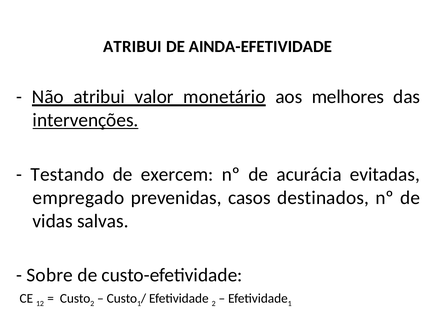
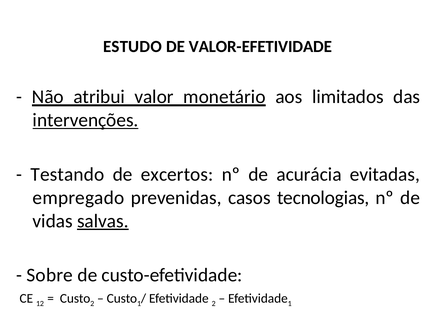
ATRIBUI: ATRIBUI -> ESTUDO (132, 46)
AINDA-EFETIVIDADE: AINDA-EFETIVIDADE -> VALOR-EFETIVIDADE (260, 46)
melhores: melhores -> limitados (348, 97)
exercem: exercem -> excertos (177, 174)
destinados: destinados -> tecnologias (323, 197)
salvas underline: none -> present (103, 220)
